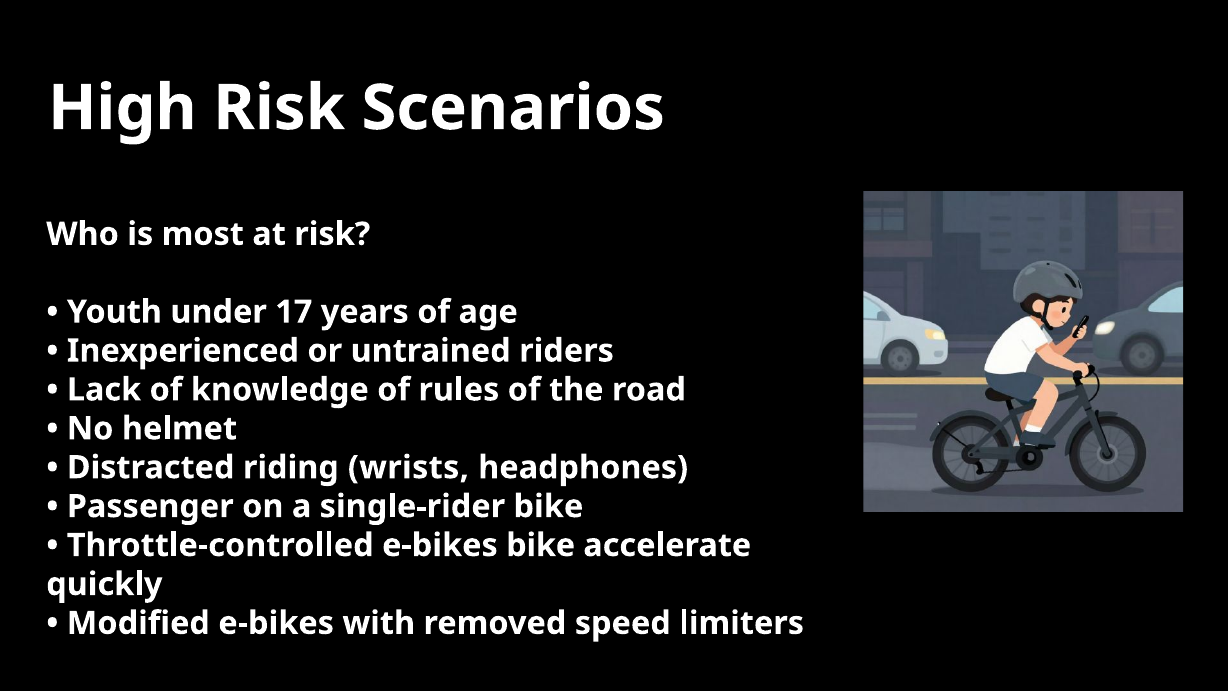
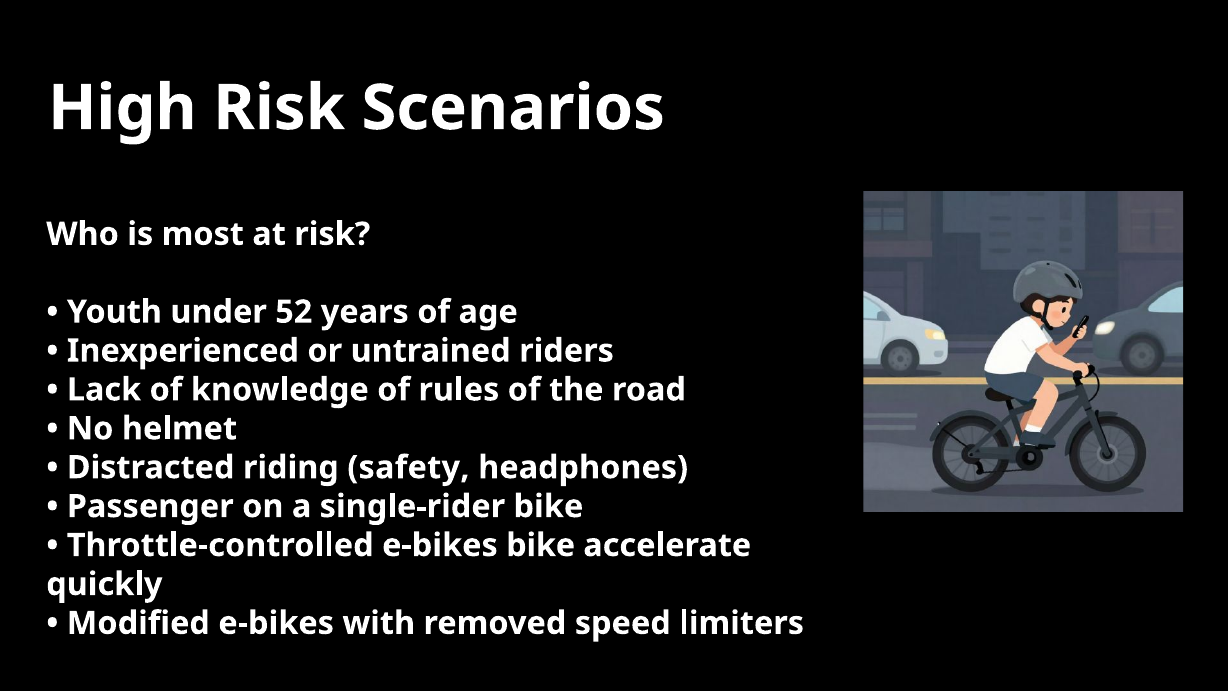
17: 17 -> 52 (294, 312)
wrists: wrists -> safety (408, 467)
